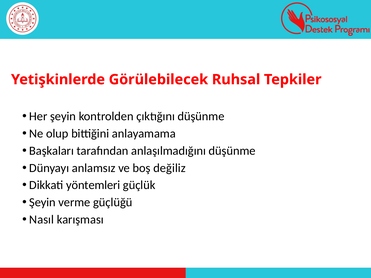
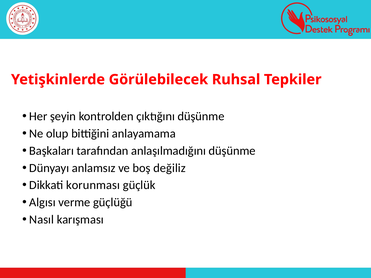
yöntemleri: yöntemleri -> korunması (93, 185)
Şeyin: Şeyin -> Algısı (42, 203)
